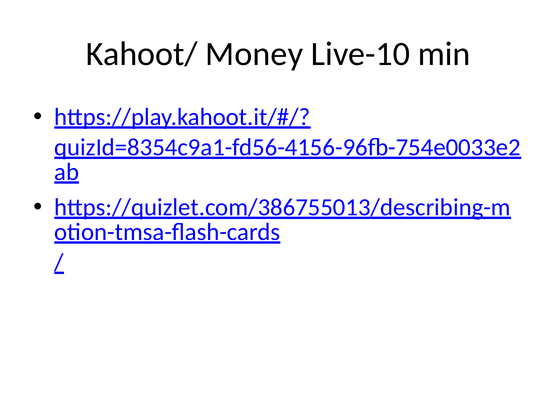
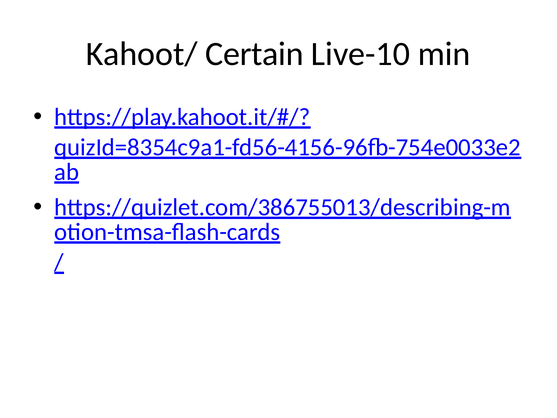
Money: Money -> Certain (254, 54)
